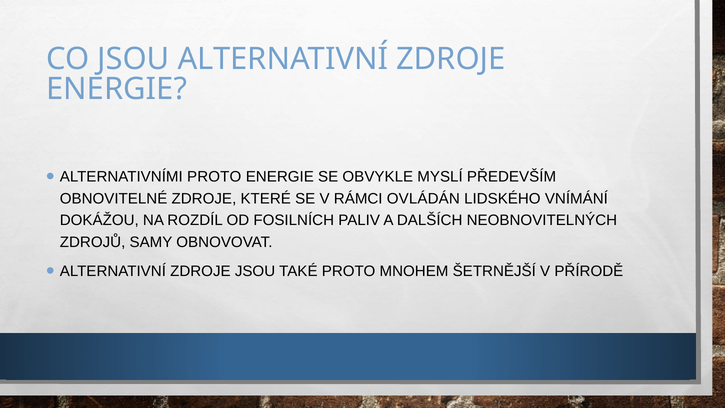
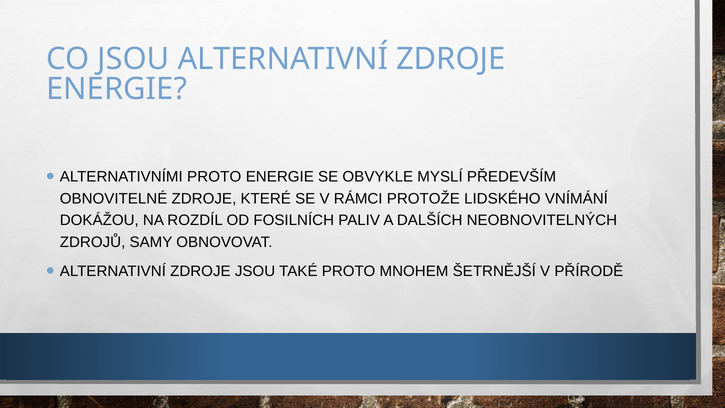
OVLÁDÁN: OVLÁDÁN -> PROTOŽE (423, 198)
